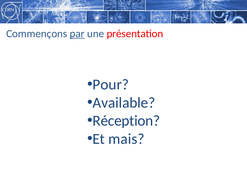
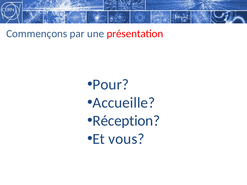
par underline: present -> none (77, 34)
Available: Available -> Accueille (124, 103)
mais: mais -> vous (126, 139)
